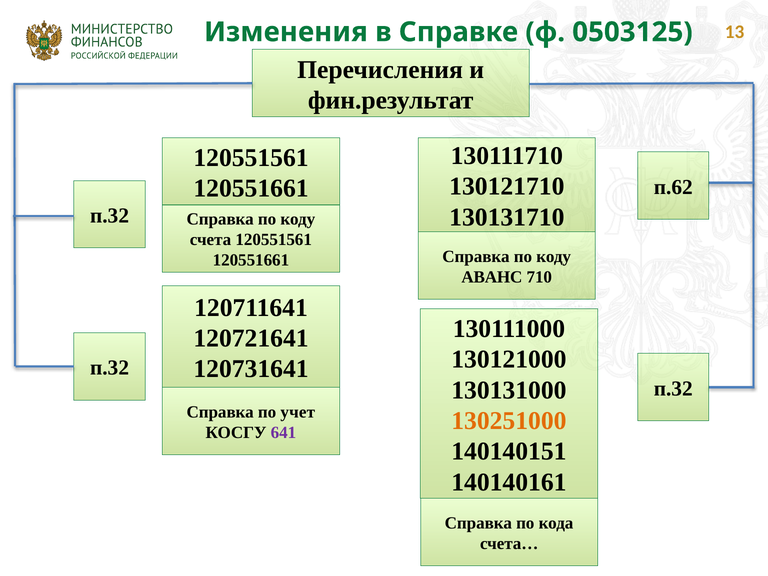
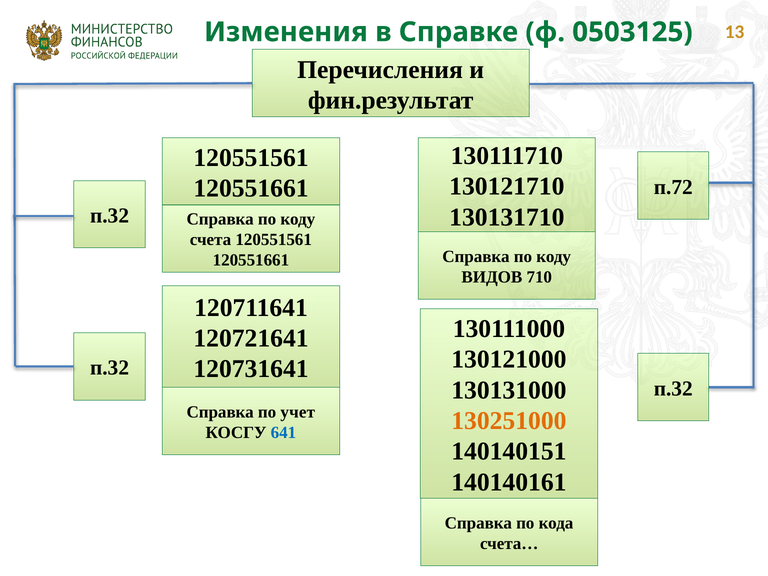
п.62: п.62 -> п.72 (673, 187)
АВАНС: АВАНС -> ВИДОВ (492, 277)
641 colour: purple -> blue (283, 432)
